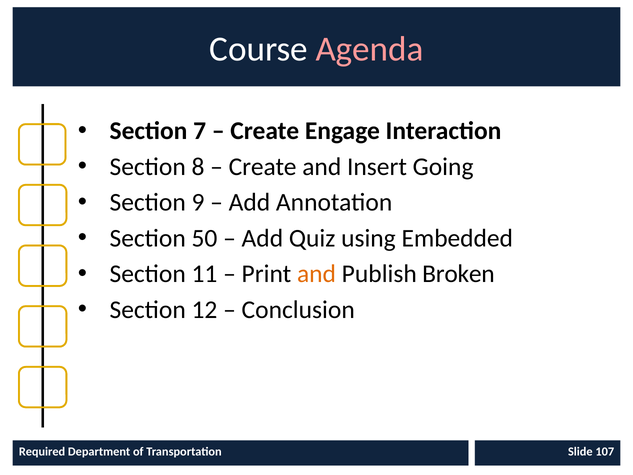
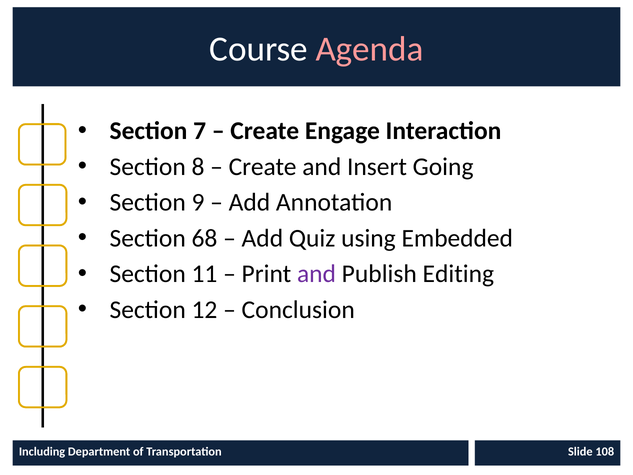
50: 50 -> 68 (204, 238)
and colour: orange -> purple (317, 274)
Broken: Broken -> Editing (458, 274)
Required: Required -> Including (42, 451)
107: 107 -> 108 (605, 451)
